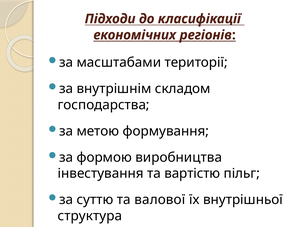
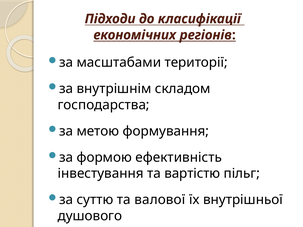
виробництва: виробництва -> ефективність (179, 158)
структура: структура -> душового (90, 216)
